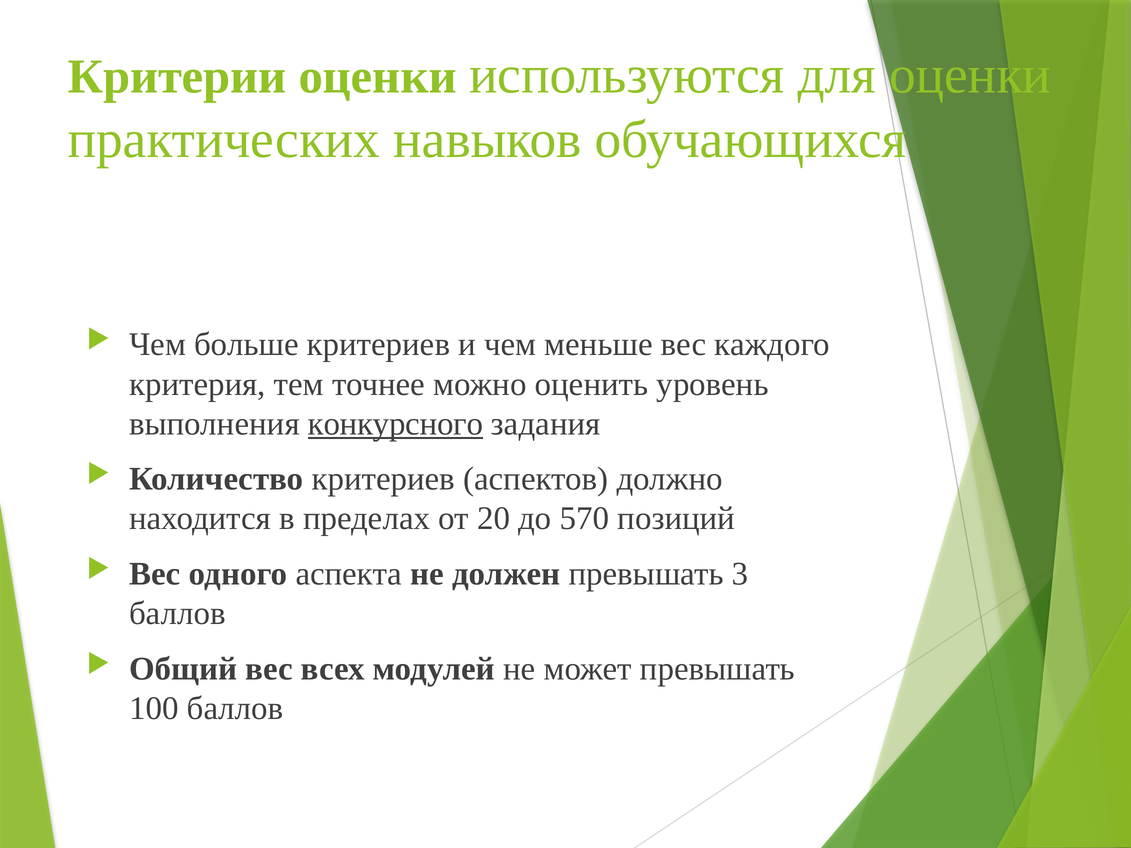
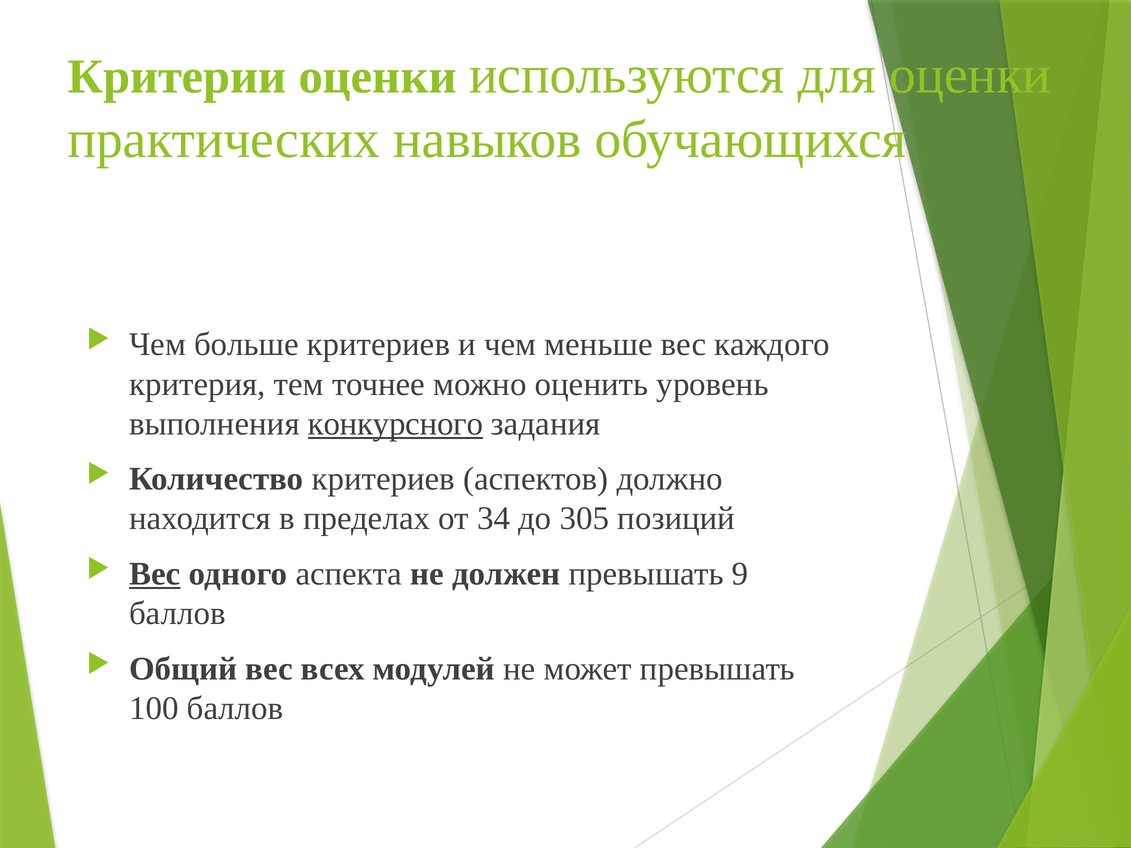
20: 20 -> 34 (494, 519)
570: 570 -> 305 (585, 519)
Вес underline: none -> present (155, 574)
3: 3 -> 9 (740, 574)
